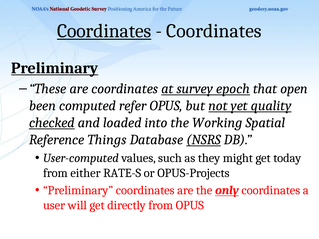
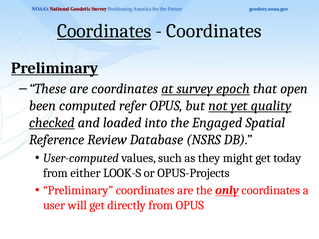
Working: Working -> Engaged (217, 123)
Things: Things -> Review (107, 140)
NSRS underline: present -> none (204, 140)
RATE-S: RATE-S -> LOOK-S (122, 173)
